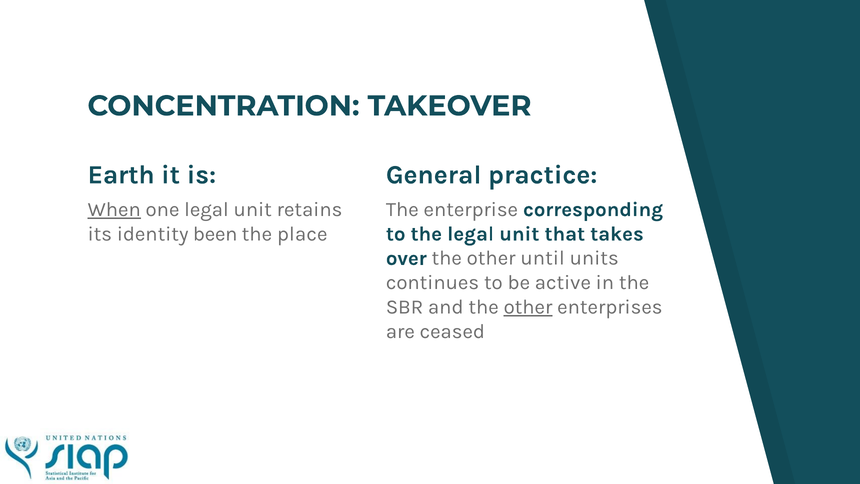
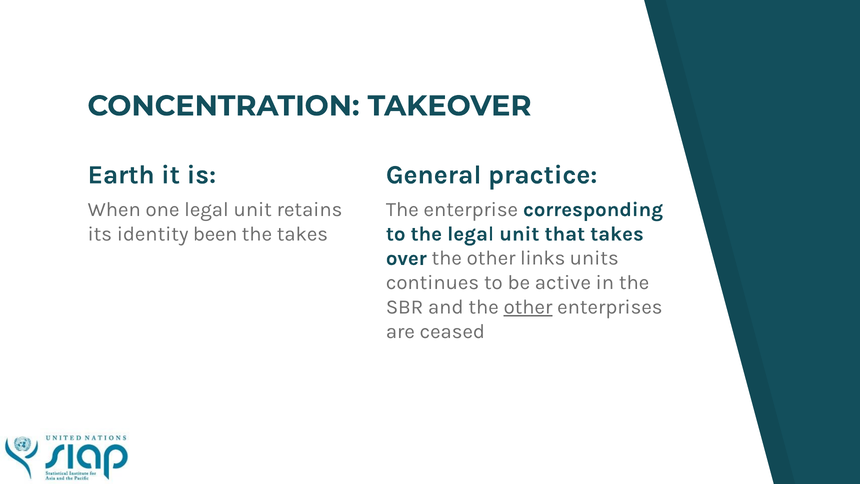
When underline: present -> none (114, 209)
the place: place -> takes (302, 234)
until: until -> links (543, 258)
